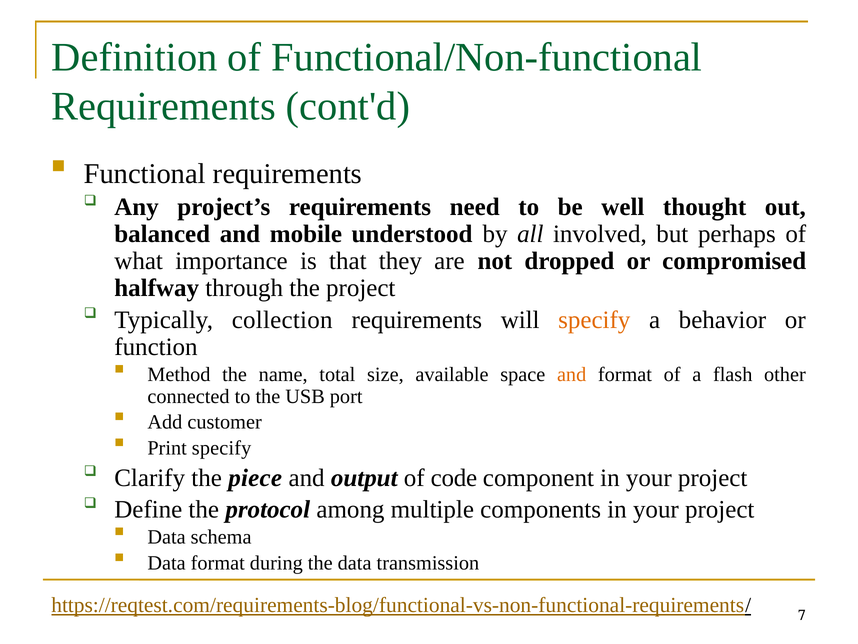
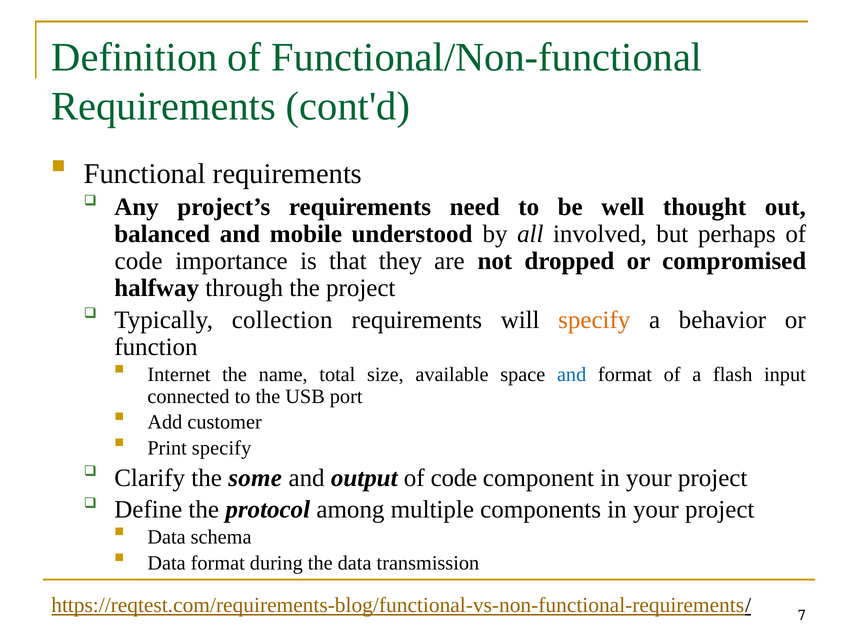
what: what -> code (138, 261)
Method: Method -> Internet (179, 374)
and colour: orange -> blue (572, 374)
other: other -> input (785, 374)
piece: piece -> some (255, 477)
